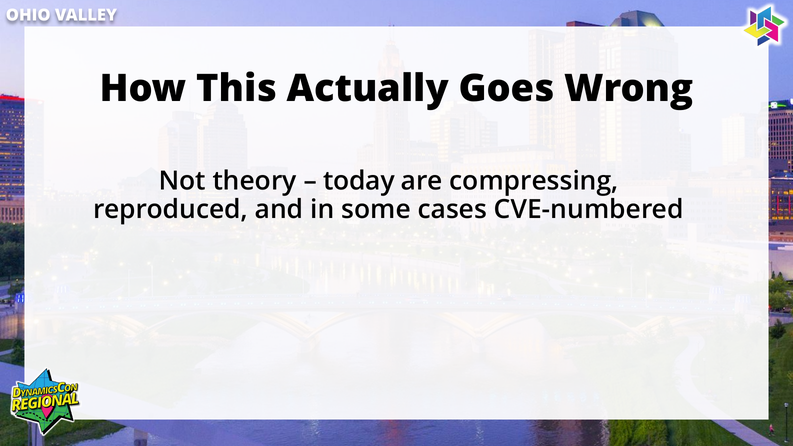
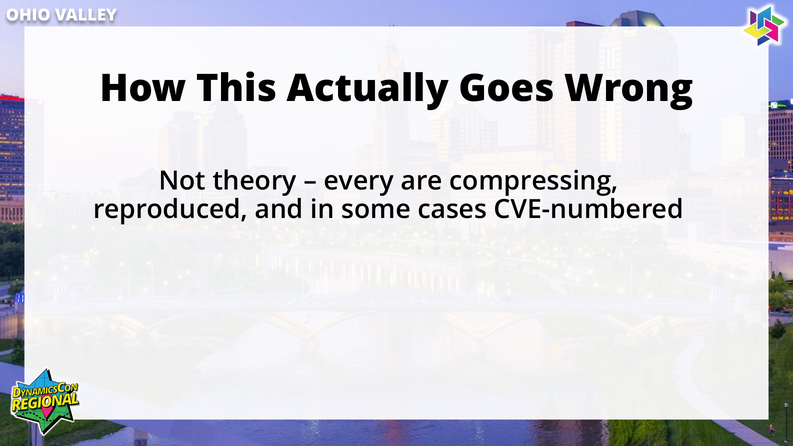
today: today -> every (359, 181)
